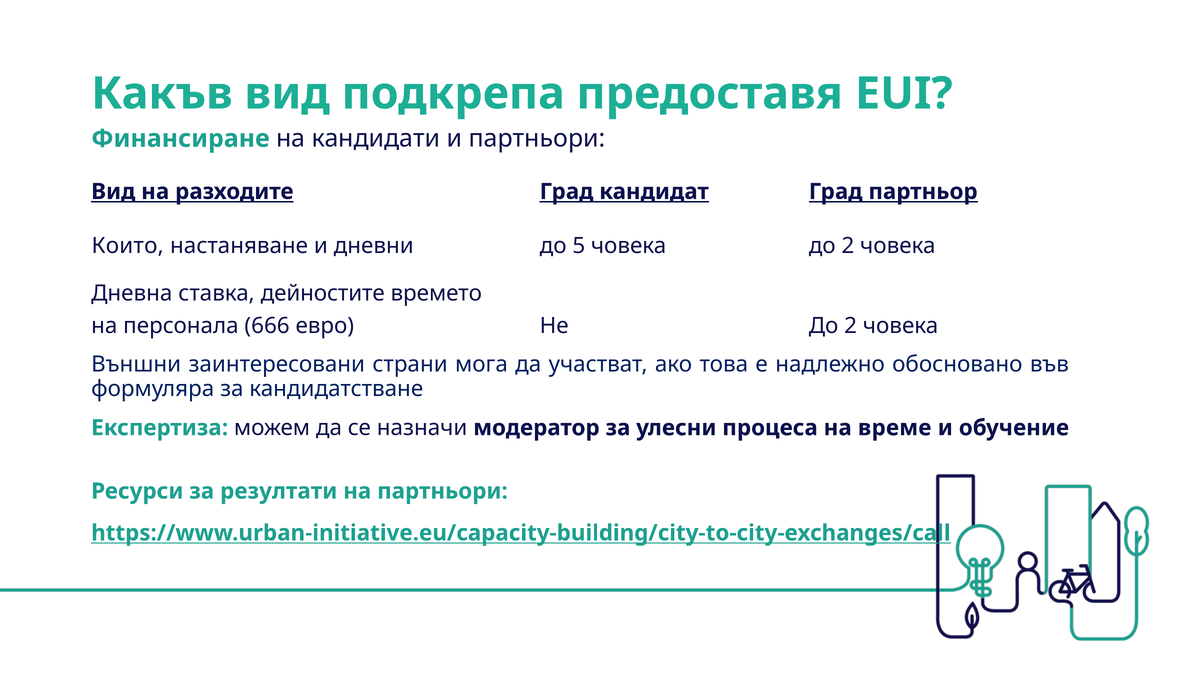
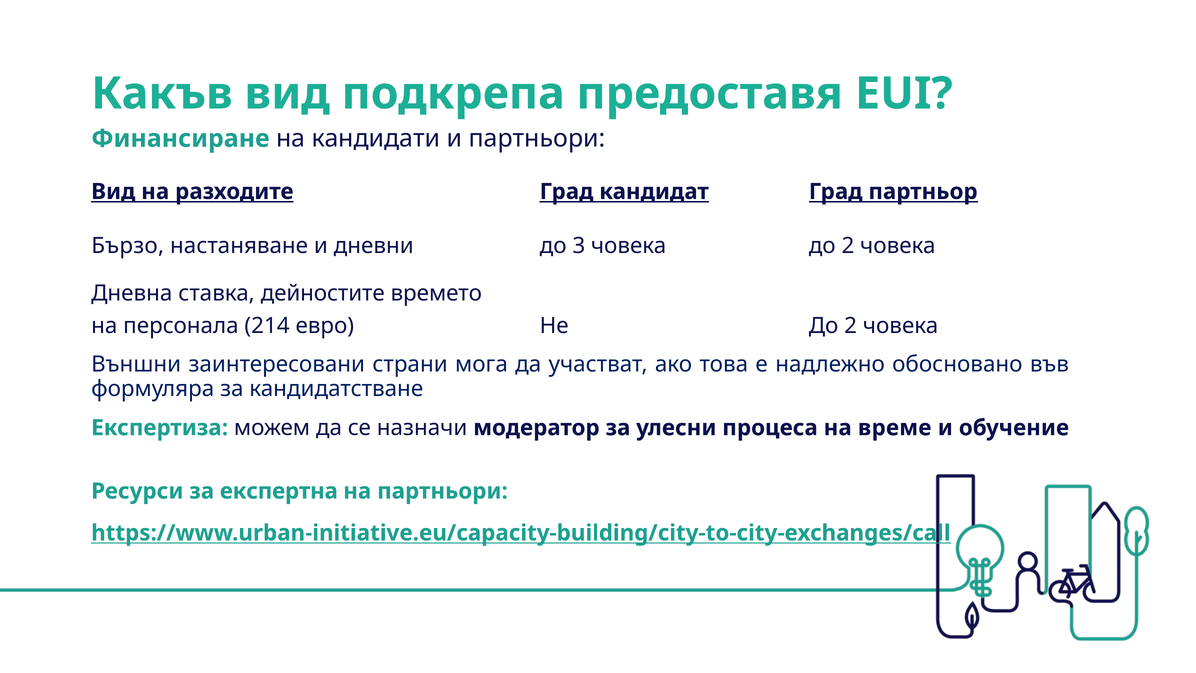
Които: Които -> Бързо (128, 246)
5: 5 -> 3 (579, 246)
666: 666 -> 214 (267, 325)
резултати: резултати -> експертна (279, 491)
